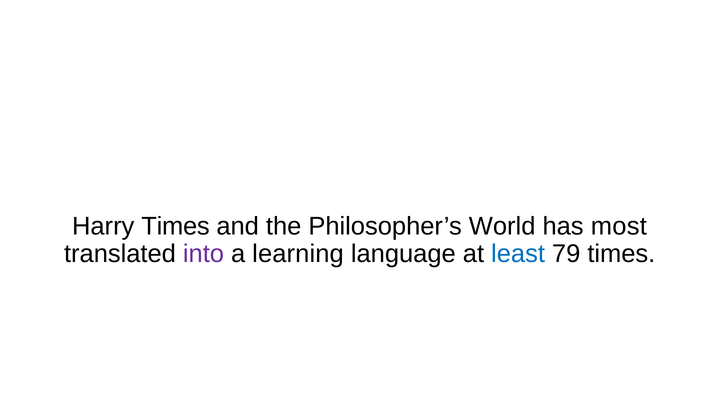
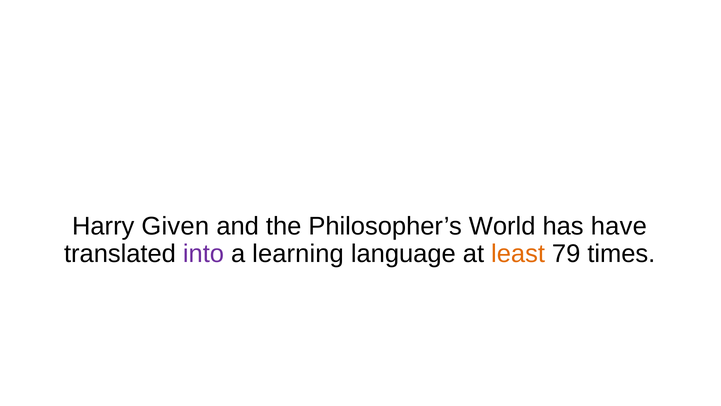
Harry Times: Times -> Given (175, 226)
most: most -> have (619, 226)
least colour: blue -> orange (518, 254)
